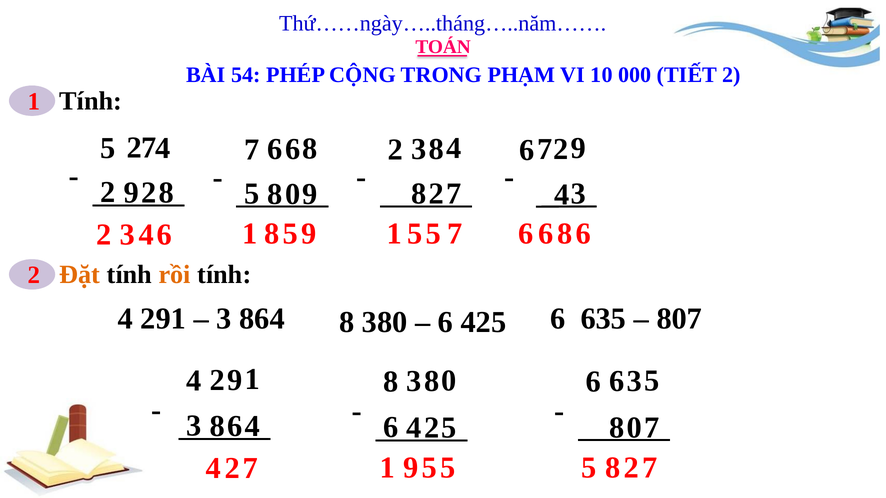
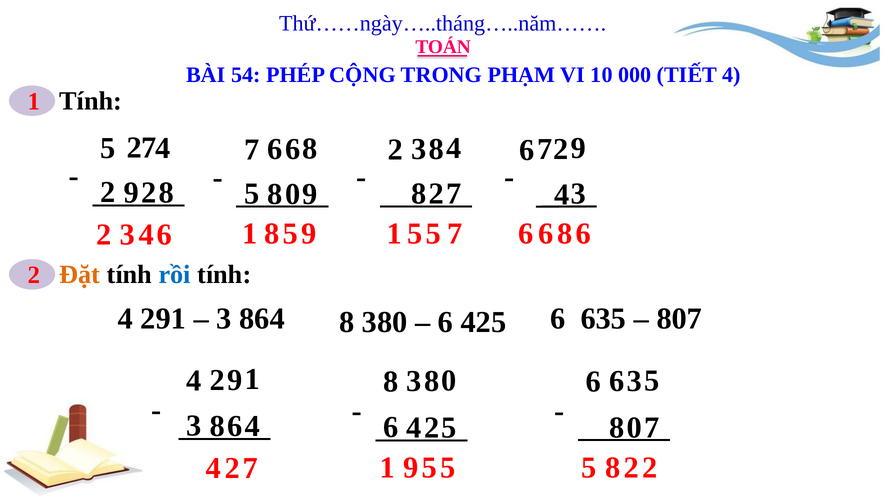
TIẾT 2: 2 -> 4 (731, 75)
rồi colour: orange -> blue (175, 274)
7: 7 -> 2 (650, 467)
